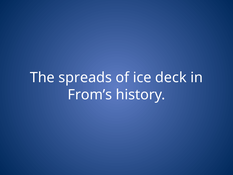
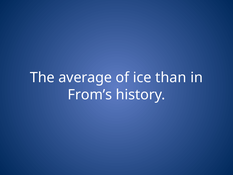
spreads: spreads -> average (85, 78)
deck: deck -> than (171, 78)
